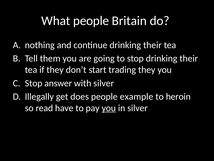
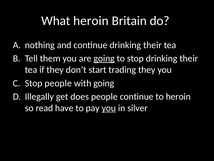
What people: people -> heroin (91, 21)
going underline: none -> present (104, 58)
Stop answer: answer -> people (58, 83)
with silver: silver -> going (104, 83)
people example: example -> continue (137, 96)
